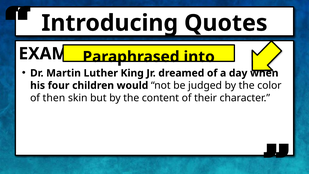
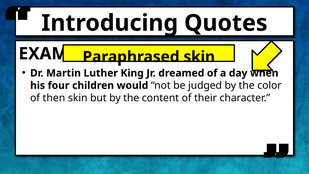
Paraphrased into: into -> skin (199, 57)
